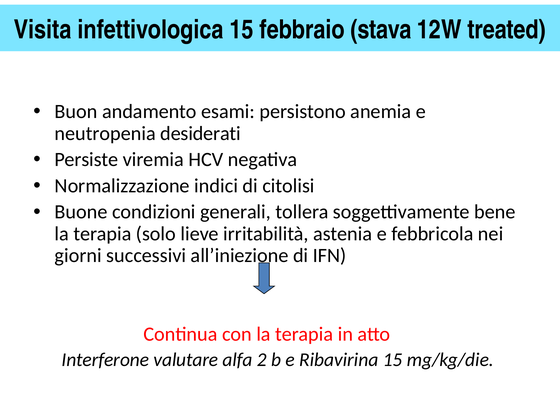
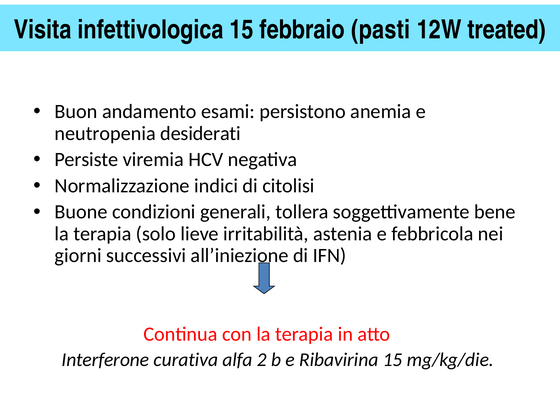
stava: stava -> pasti (381, 30)
valutare: valutare -> curativa (186, 360)
